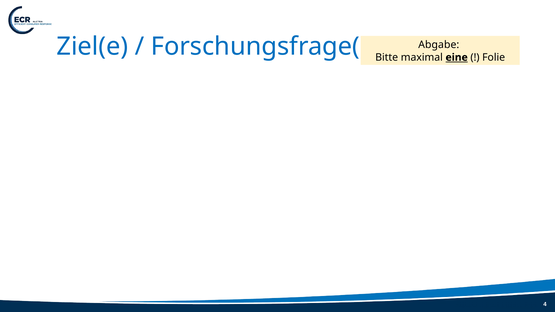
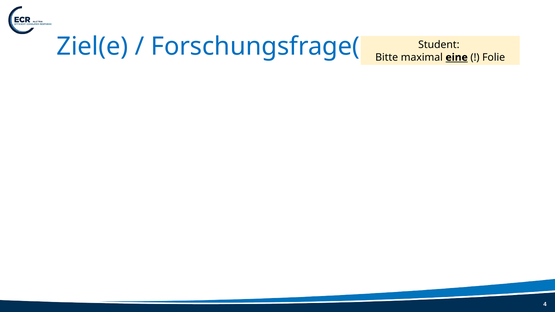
Abgabe: Abgabe -> Student (439, 45)
